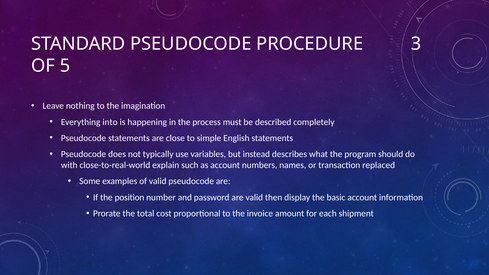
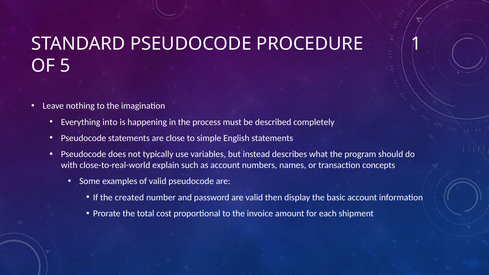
3: 3 -> 1 (416, 44)
replaced: replaced -> concepts (379, 165)
position: position -> created (129, 197)
